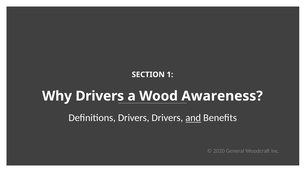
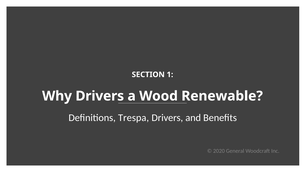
Awareness: Awareness -> Renewable (222, 96)
Definitions Drivers: Drivers -> Trespa (134, 118)
and underline: present -> none (193, 118)
